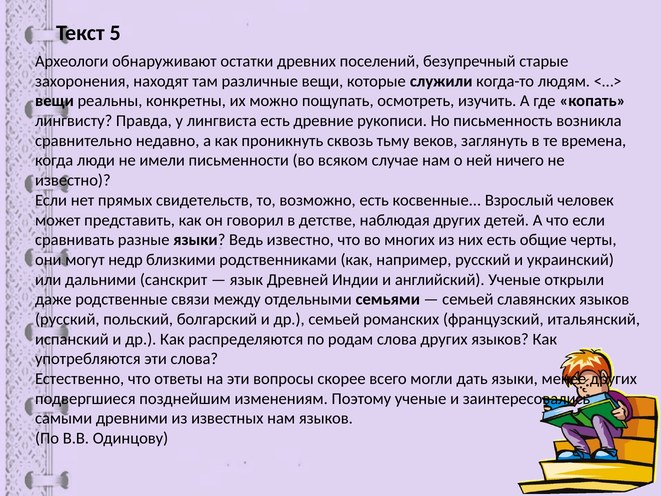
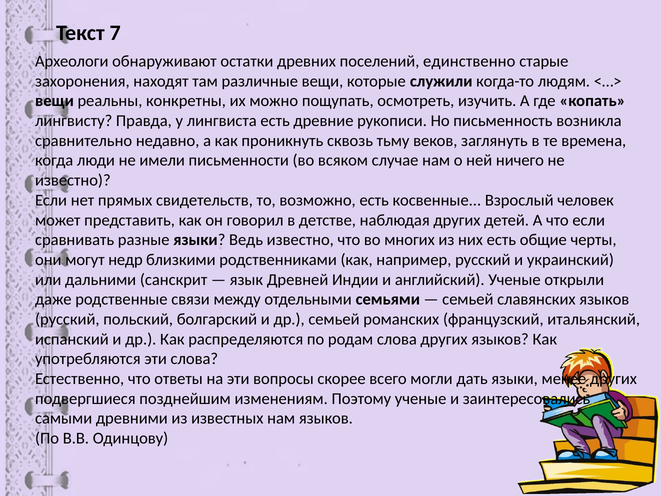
5: 5 -> 7 (115, 33)
безупречный: безупречный -> единственно (469, 61)
